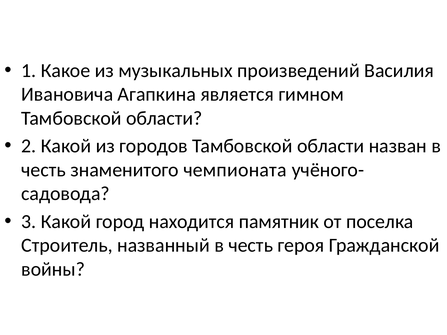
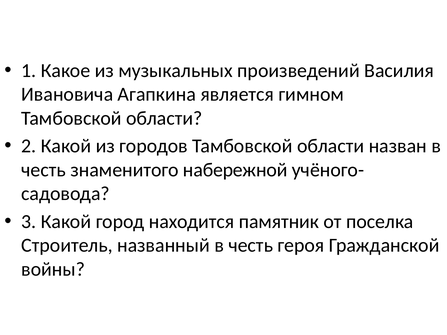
чемпионата: чемпионата -> набережной (235, 170)
